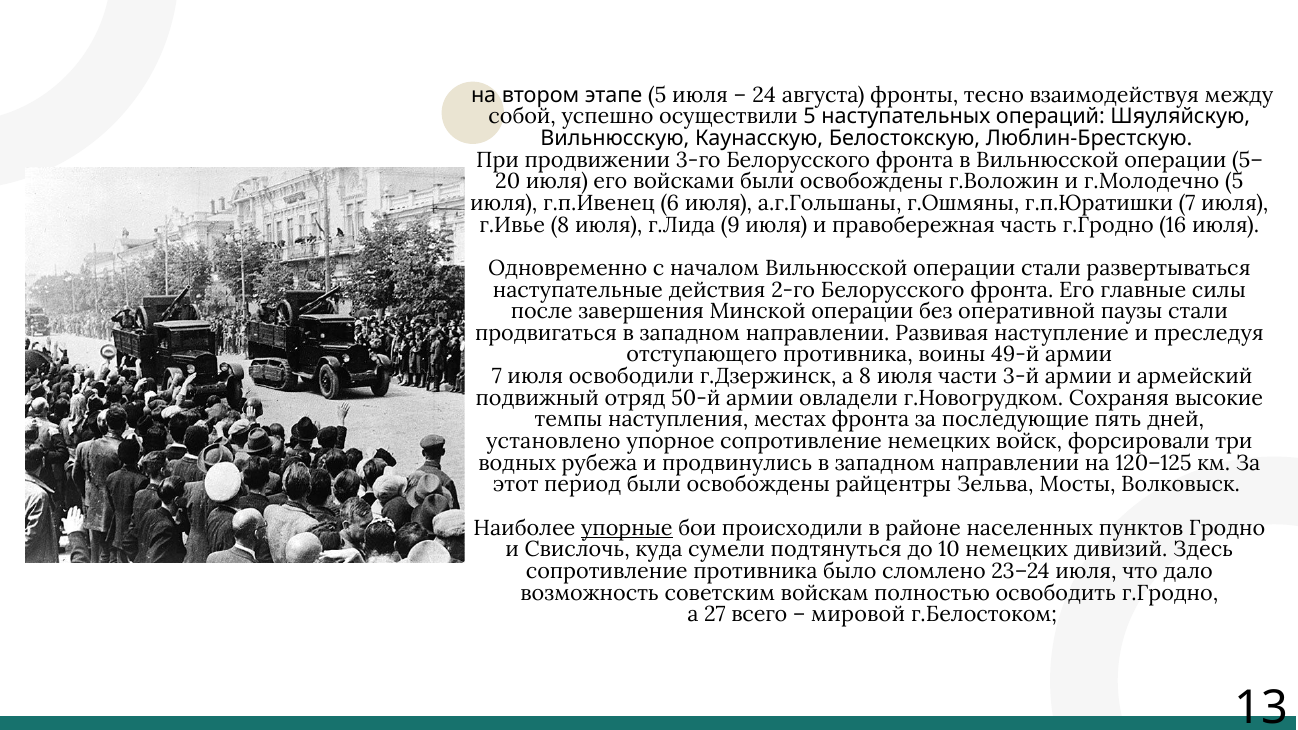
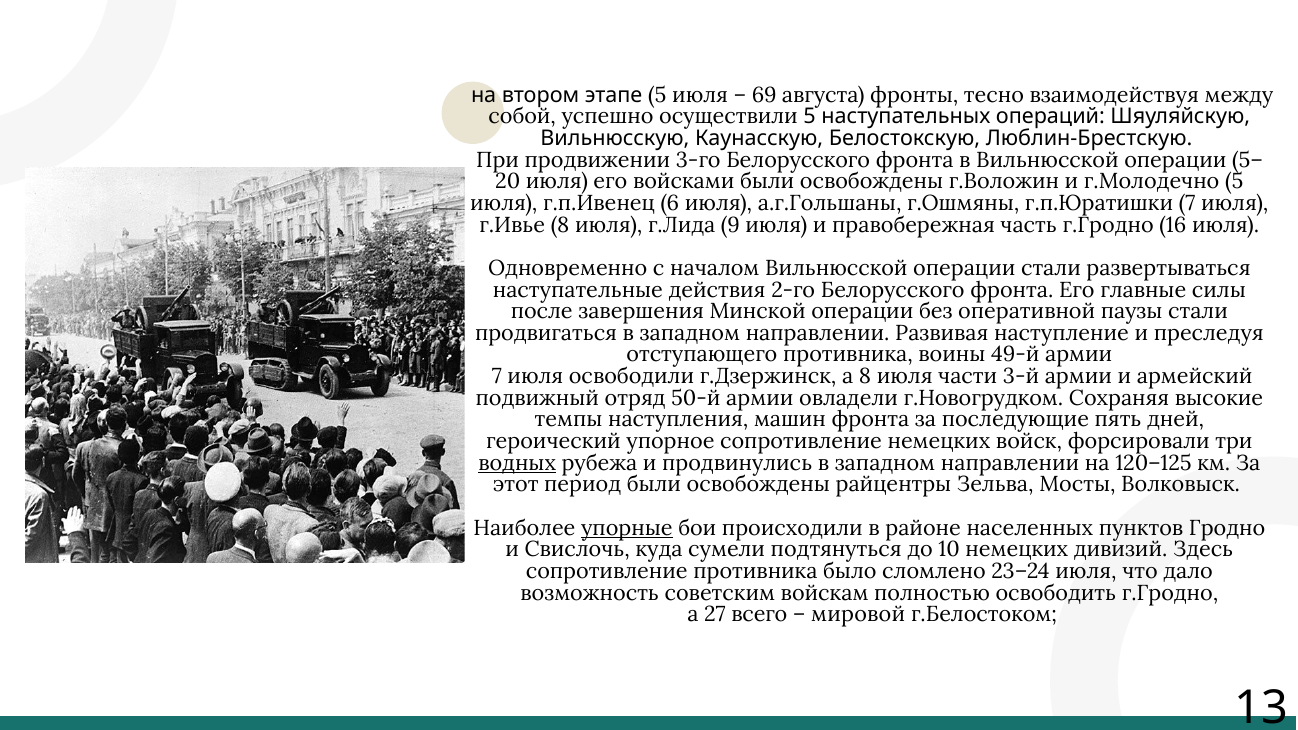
24: 24 -> 69 (764, 95)
местах: местах -> машин (790, 420)
установлено: установлено -> героический (553, 441)
водных underline: none -> present (517, 463)
